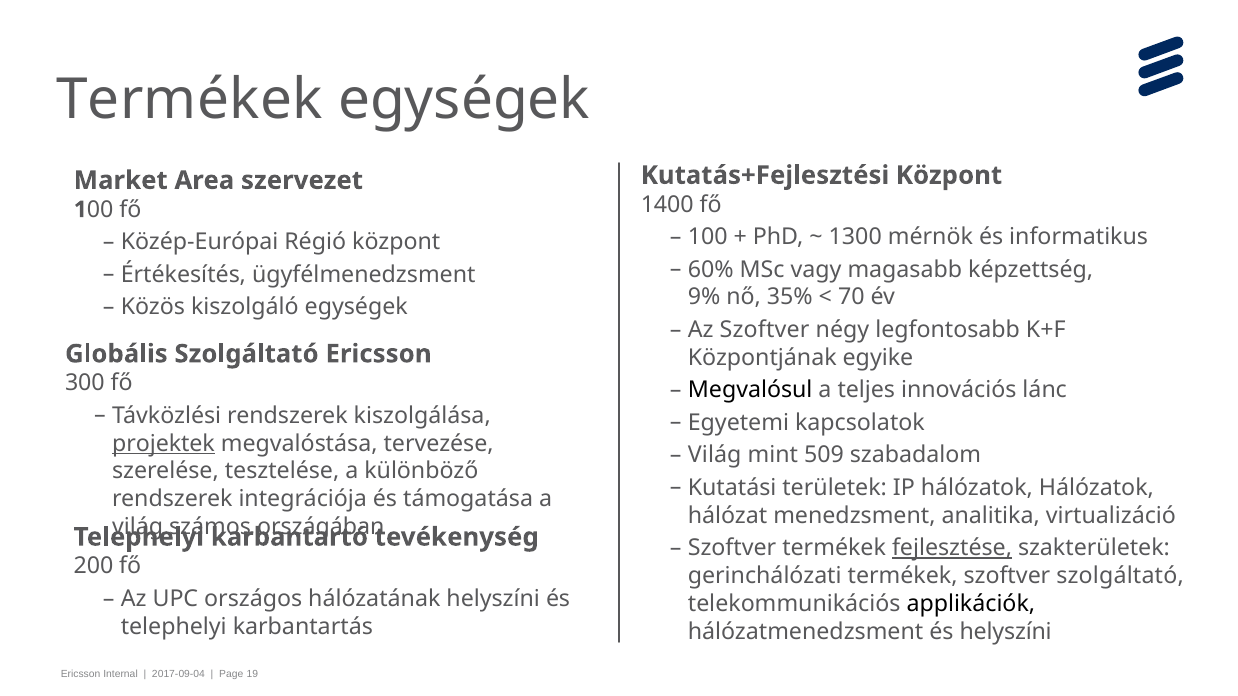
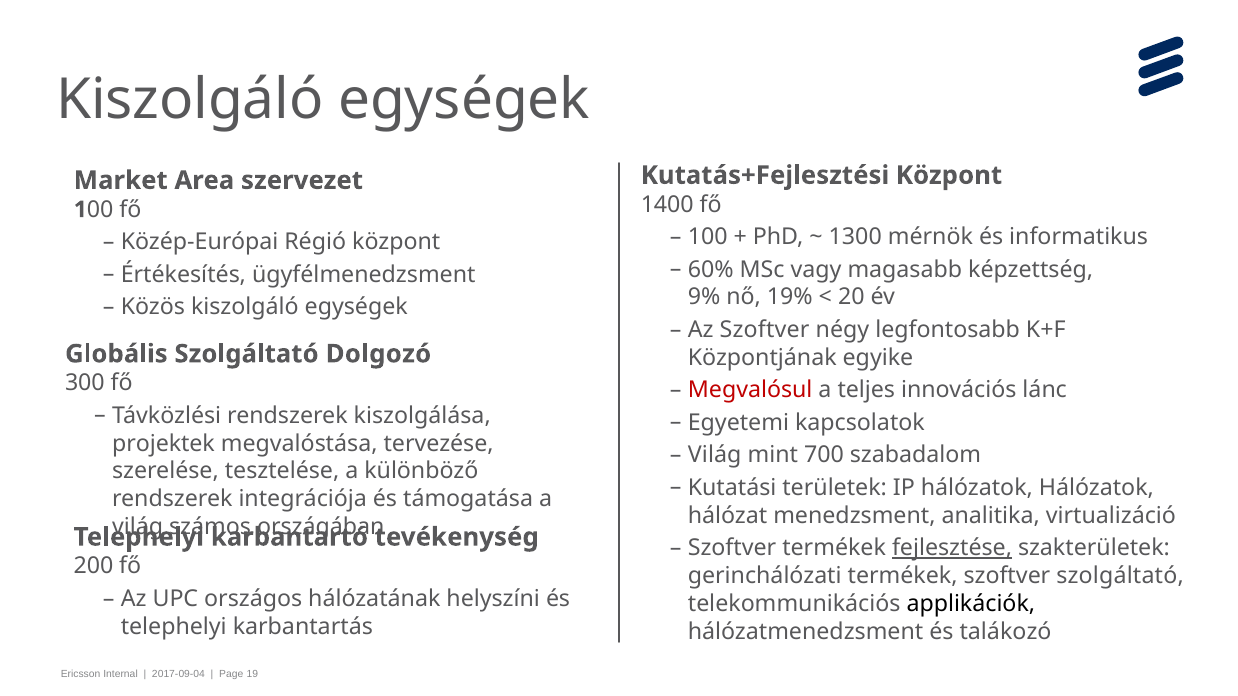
Termékek: Termékek -> Kiszolgáló (190, 100)
35%: 35% -> 19% (790, 297)
70: 70 -> 20 (851, 297)
Szolgáltató Ericsson: Ericsson -> Dolgozó (378, 354)
Megvalósul colour: black -> red (750, 390)
projektek underline: present -> none (164, 444)
509: 509 -> 700 (824, 455)
és helyszíni: helyszíni -> talákozó (1006, 632)
